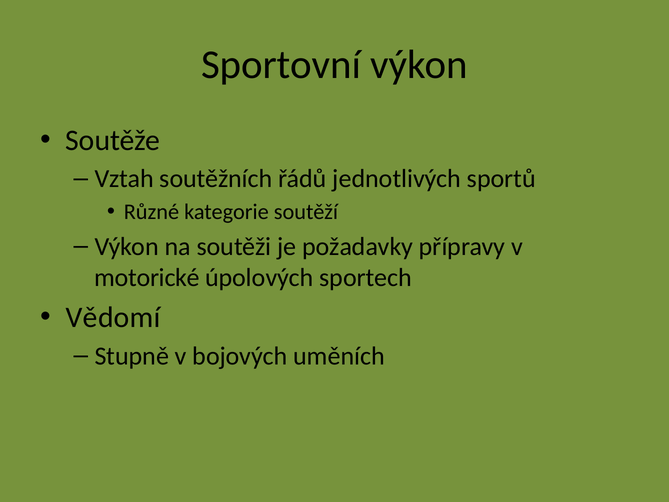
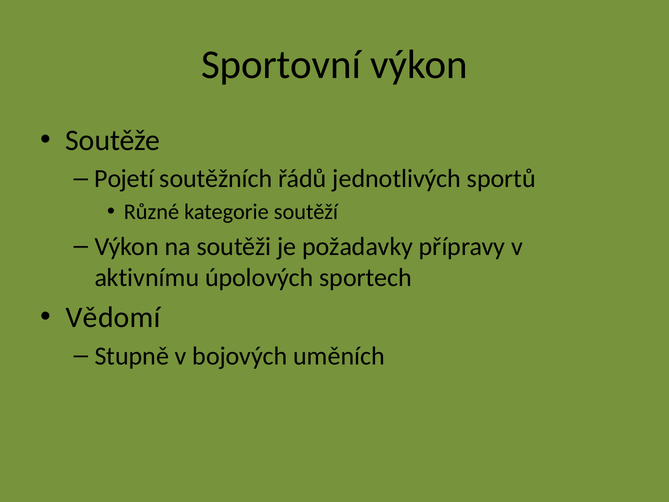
Vztah: Vztah -> Pojetí (124, 179)
motorické: motorické -> aktivnímu (147, 278)
